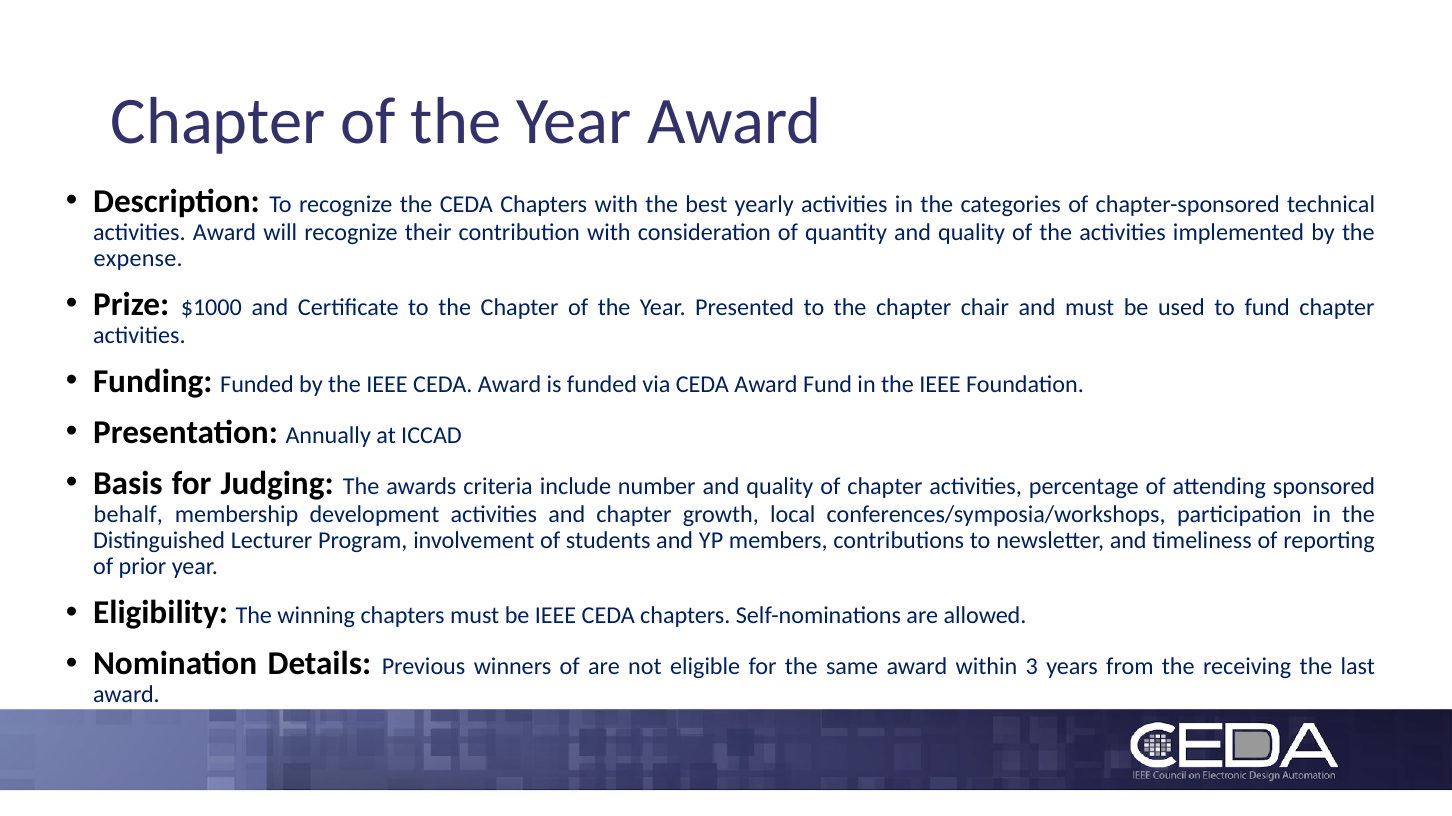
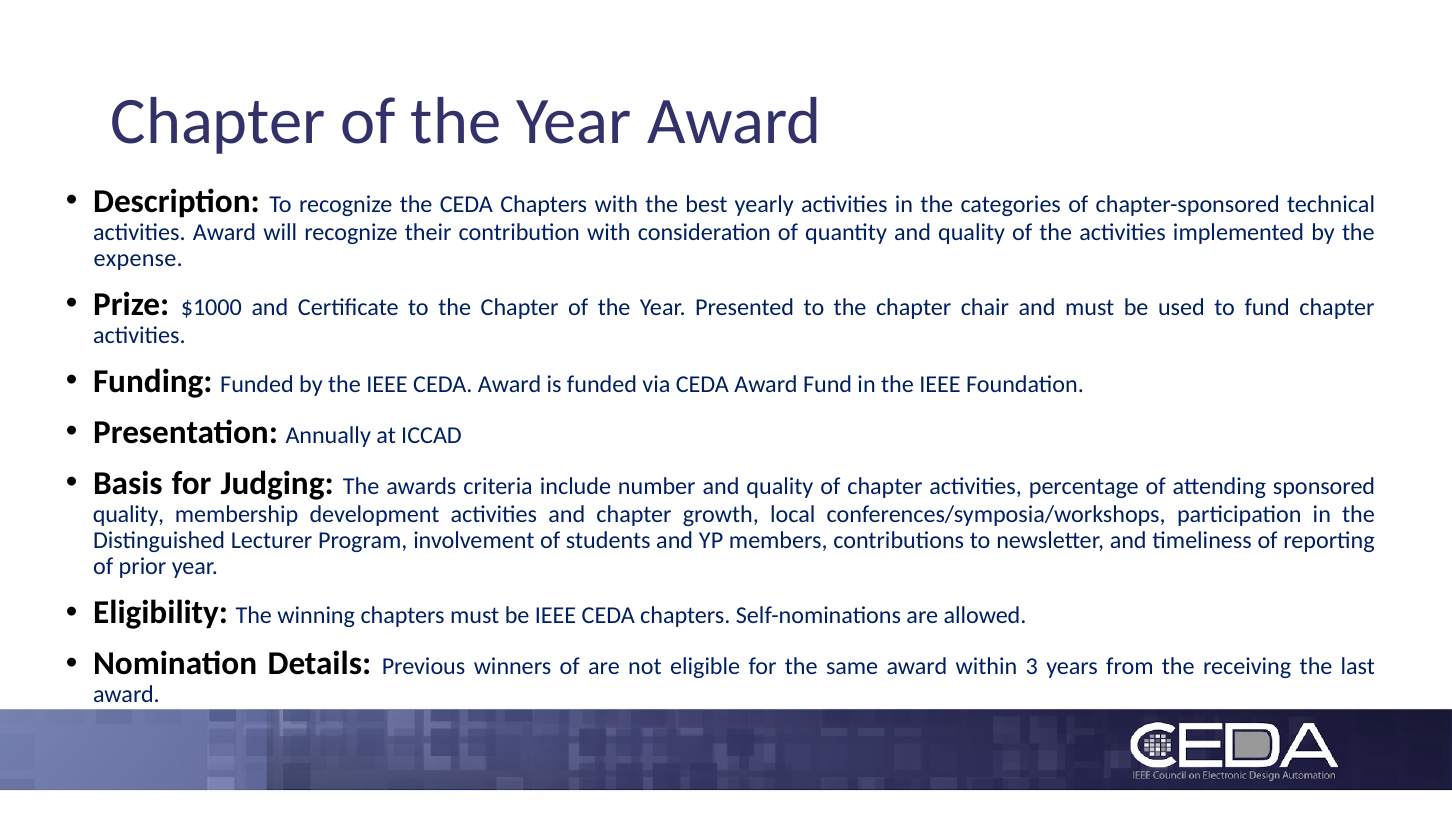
behalf: behalf -> quality (129, 515)
